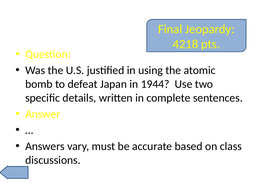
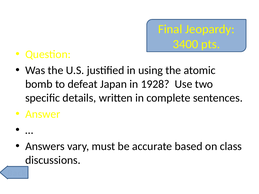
4218: 4218 -> 3400 (186, 44)
1944: 1944 -> 1928 (155, 84)
